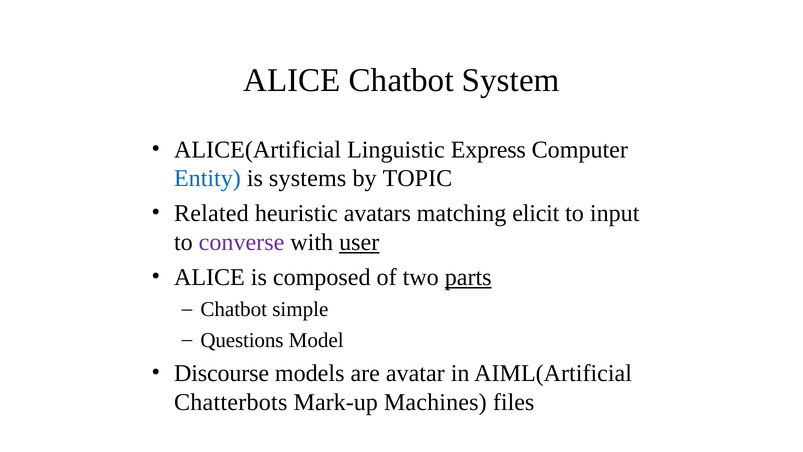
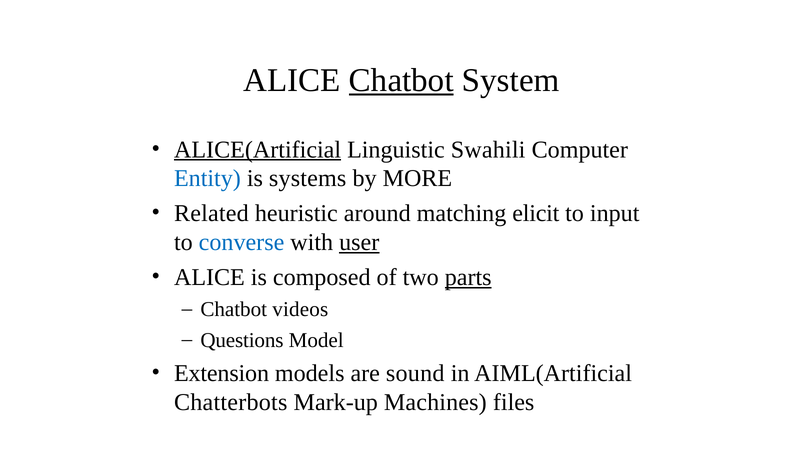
Chatbot underline: none -> present (401, 80)
ALICE(Artificial underline: none -> present (258, 149)
Express: Express -> Swahili (488, 149)
TOPIC: TOPIC -> MORE (417, 178)
avatars: avatars -> around (377, 213)
converse colour: purple -> blue (242, 242)
simple: simple -> videos (300, 309)
Discourse: Discourse -> Extension (222, 373)
avatar: avatar -> sound (415, 373)
